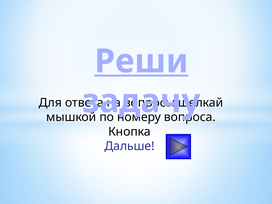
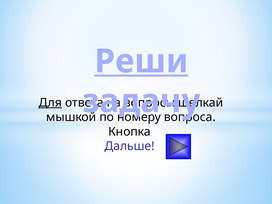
Для underline: none -> present (50, 103)
